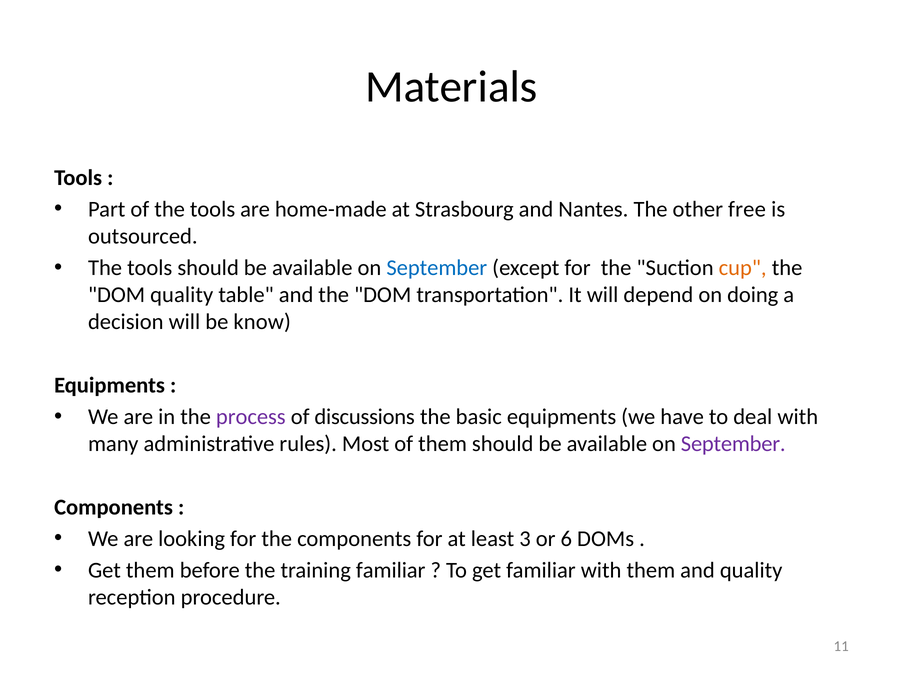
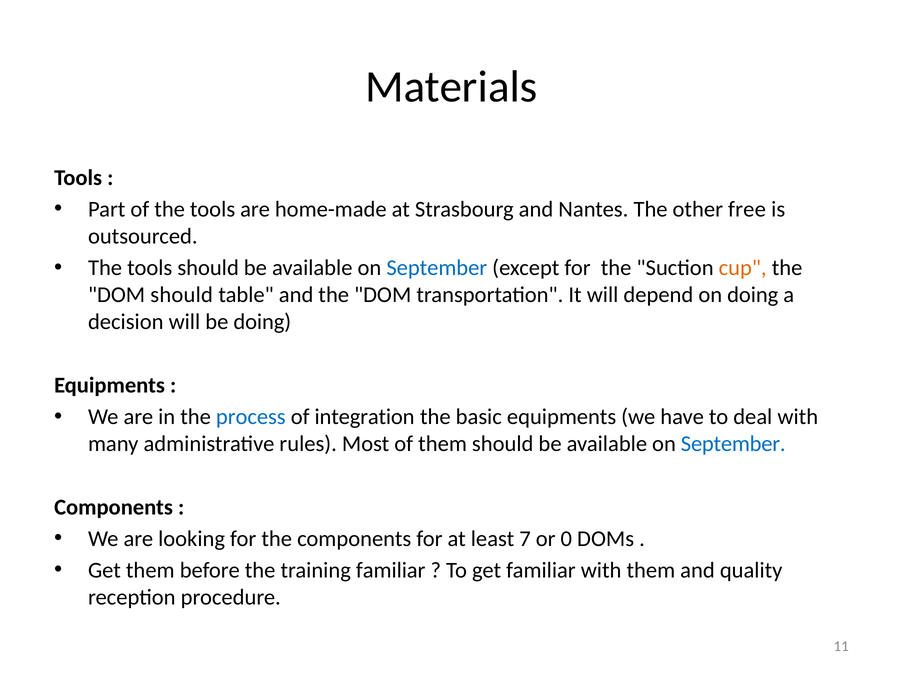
DOM quality: quality -> should (182, 295)
be know: know -> doing (262, 322)
process colour: purple -> blue (251, 417)
discussions: discussions -> integration (365, 417)
September colour: purple -> blue (733, 444)
3: 3 -> 7 (525, 539)
6: 6 -> 0 (566, 539)
